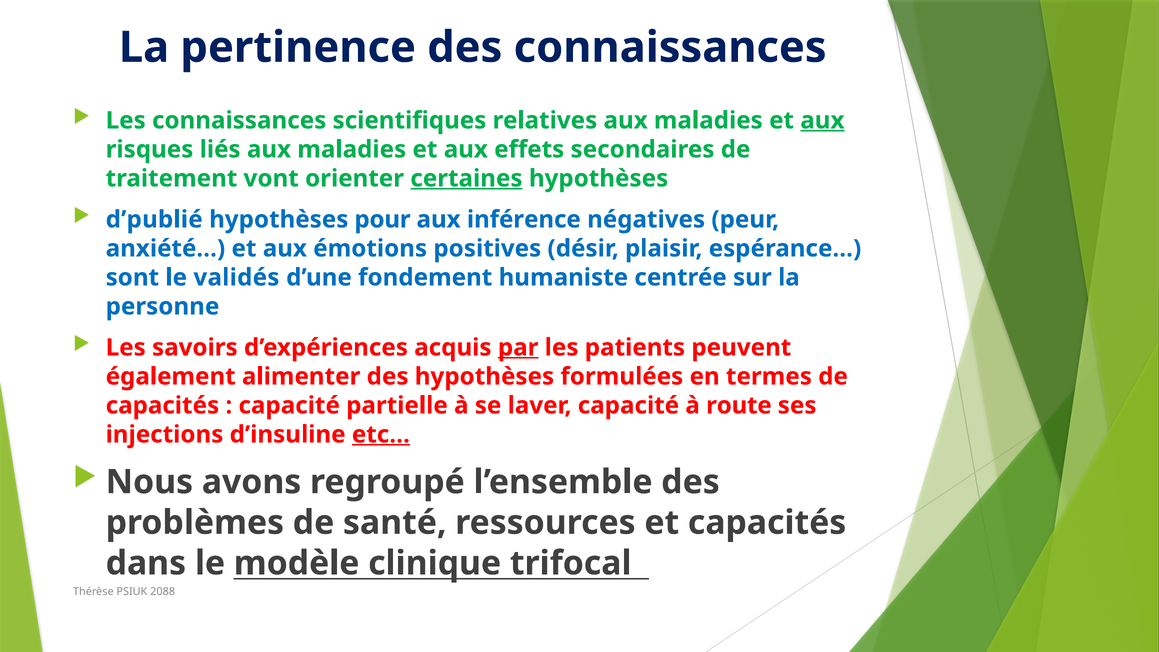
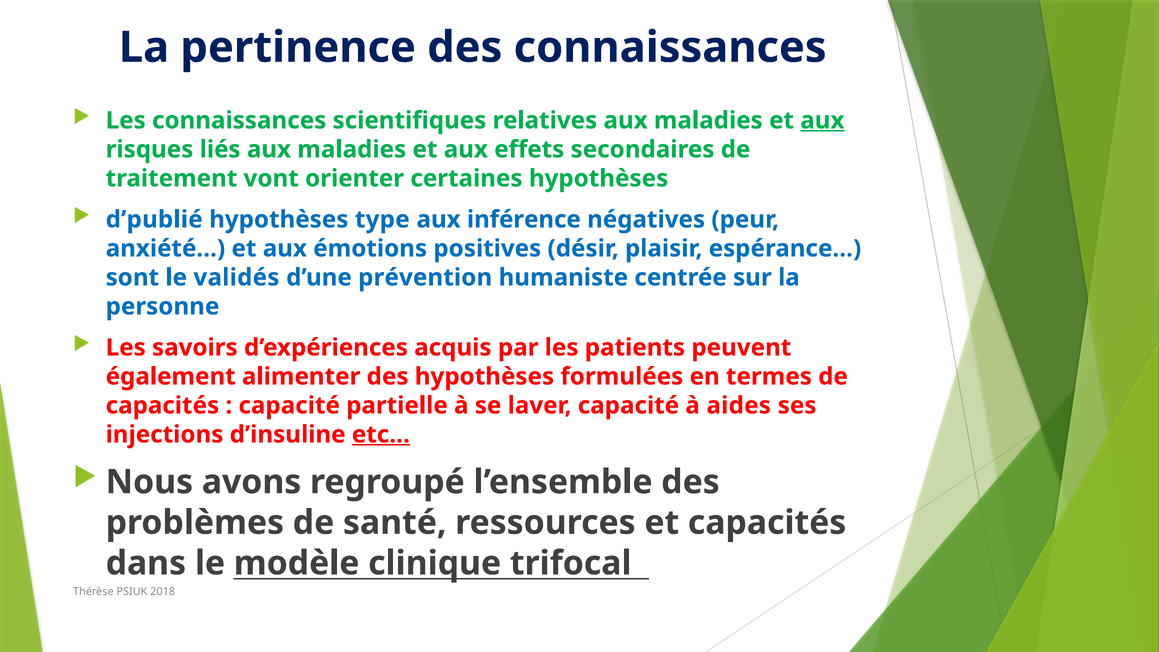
certaines underline: present -> none (466, 178)
pour: pour -> type (382, 220)
fondement: fondement -> prévention (425, 277)
par underline: present -> none (518, 348)
route: route -> aides (739, 405)
2088: 2088 -> 2018 (163, 592)
